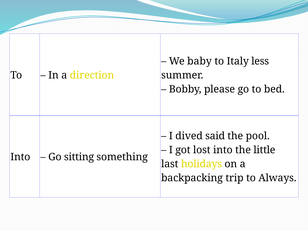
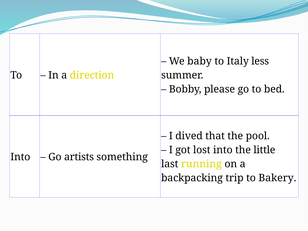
said: said -> that (215, 136)
sitting: sitting -> artists (79, 157)
holidays: holidays -> running (201, 164)
Always: Always -> Bakery (277, 178)
